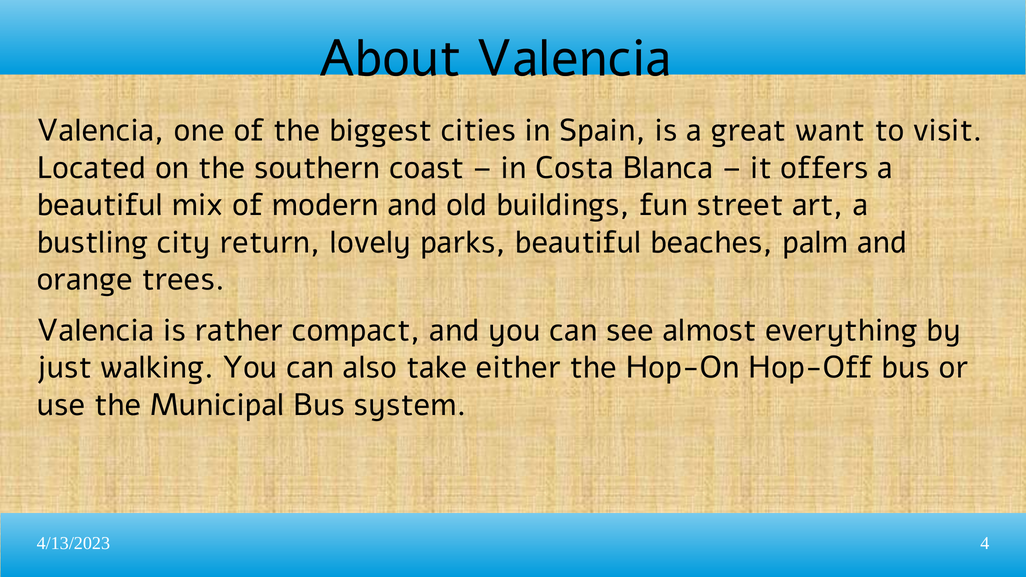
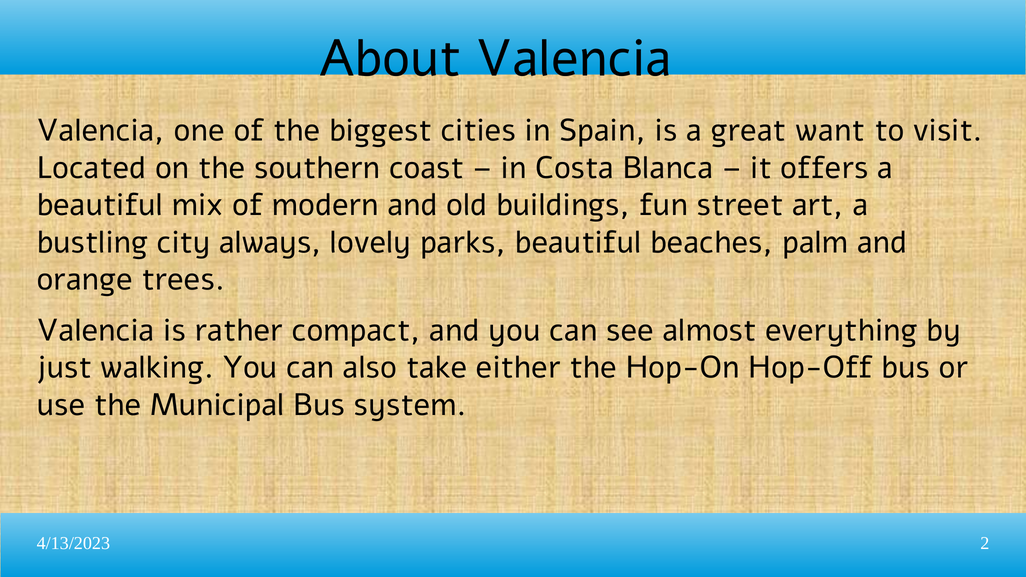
return: return -> always (271, 242)
4: 4 -> 2 (985, 543)
